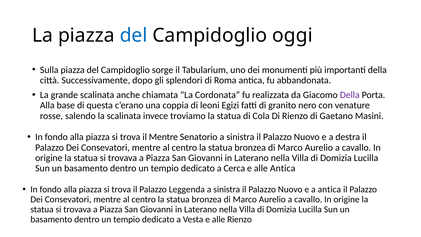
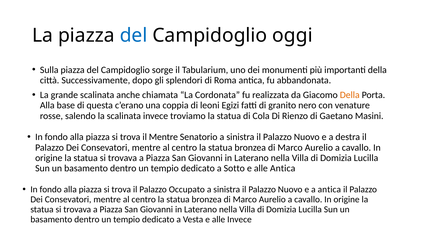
Della colour: purple -> orange (350, 95)
Cerca: Cerca -> Sotto (234, 168)
Leggenda: Leggenda -> Occupato (187, 189)
alle Rienzo: Rienzo -> Invece (239, 219)
